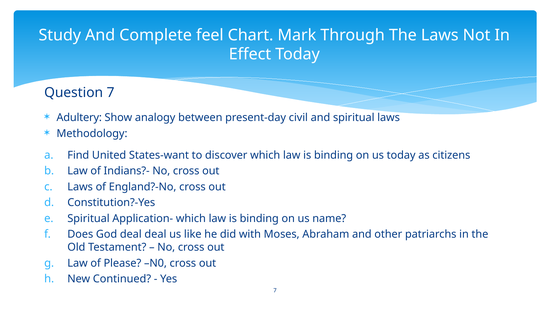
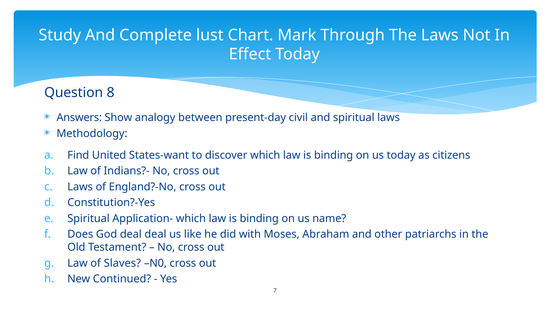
feel: feel -> lust (210, 35)
Question 7: 7 -> 8 (111, 93)
Adultery: Adultery -> Answers (79, 117)
Please: Please -> Slaves (122, 263)
